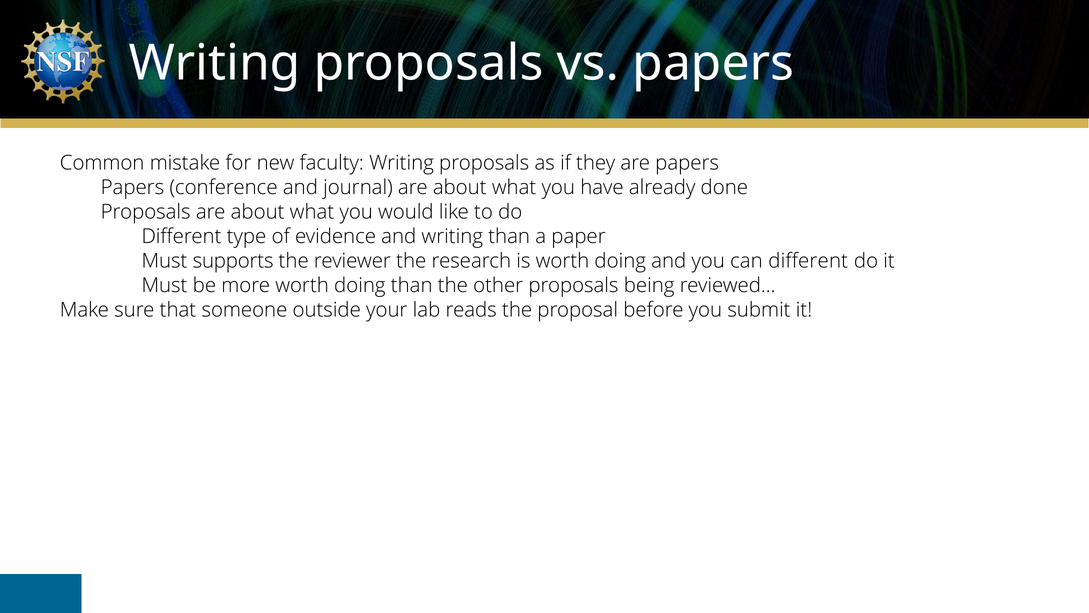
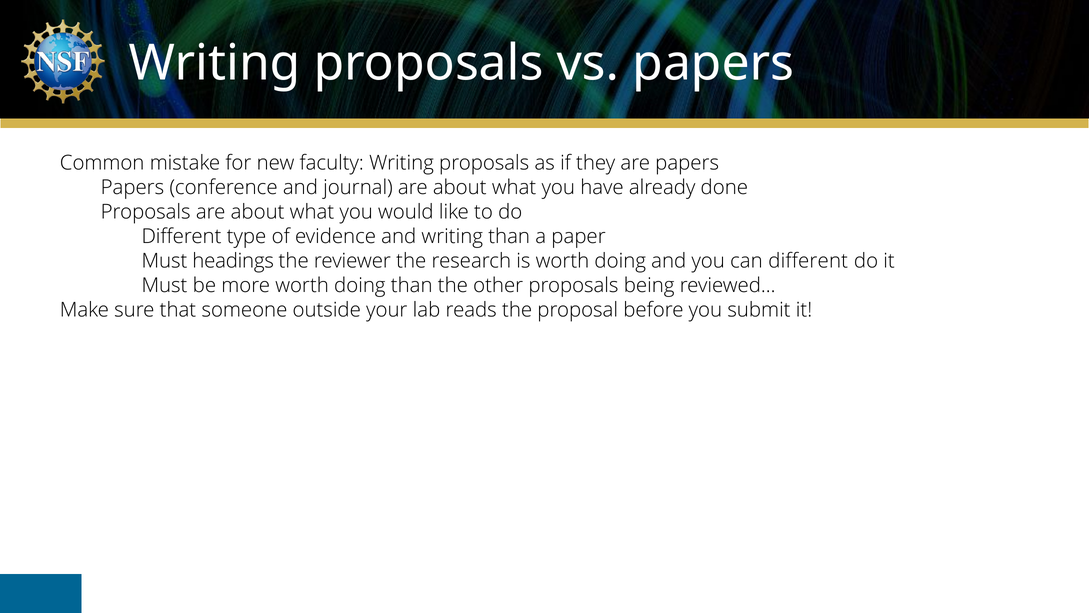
supports: supports -> headings (233, 261)
